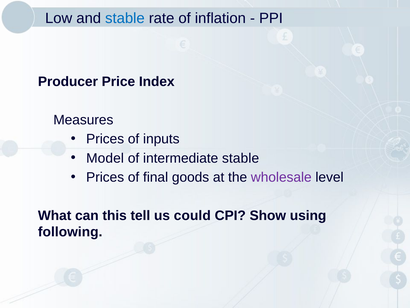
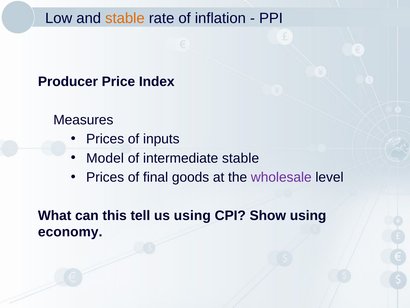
stable colour: blue -> orange (125, 18)
us could: could -> using (192, 215)
following: following -> economy (70, 232)
